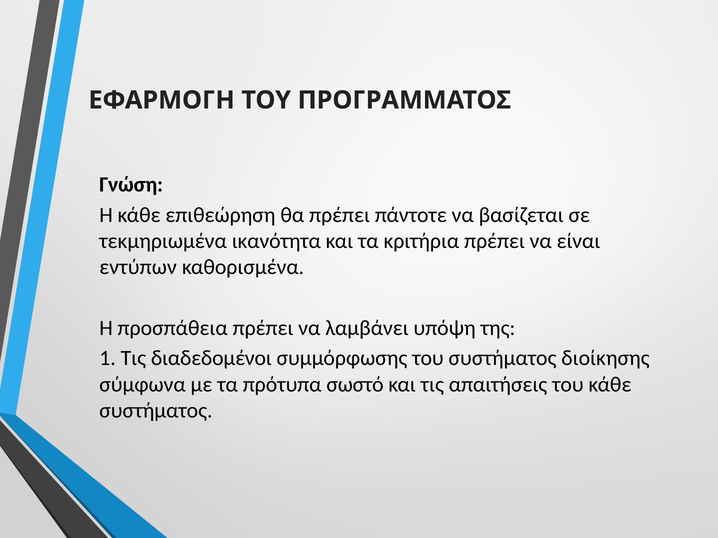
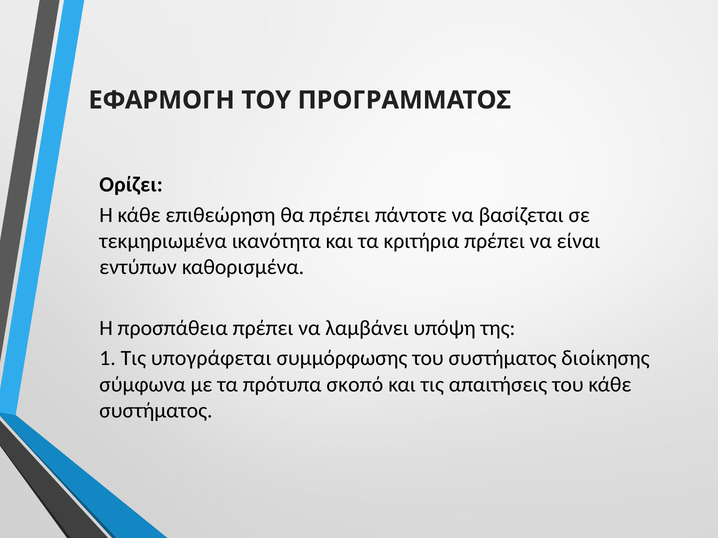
Γνώση: Γνώση -> Ορίζει (131, 185)
διαδεδομένοι: διαδεδομένοι -> υπογράφεται (211, 359)
σωστό: σωστό -> σκοπό (355, 385)
